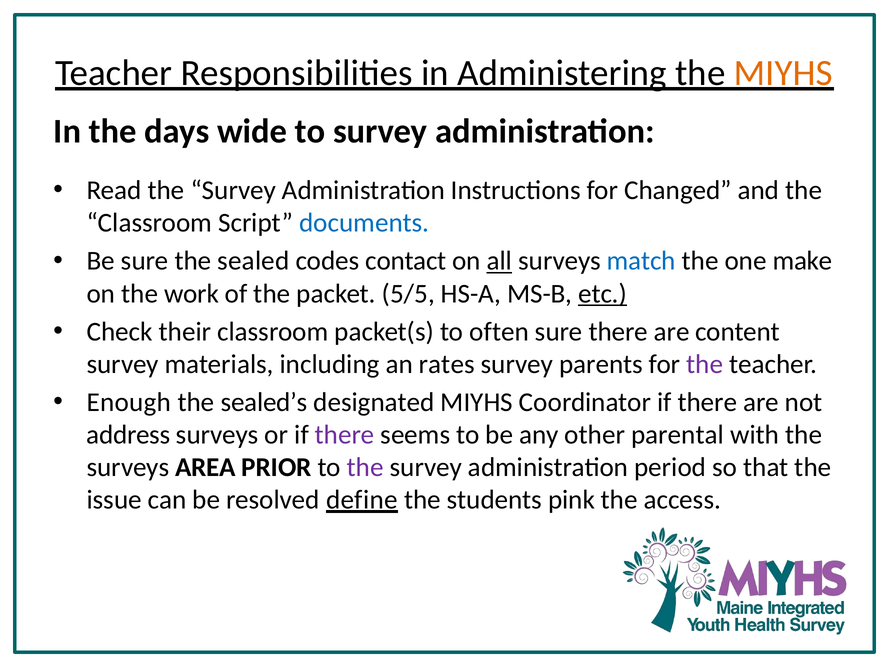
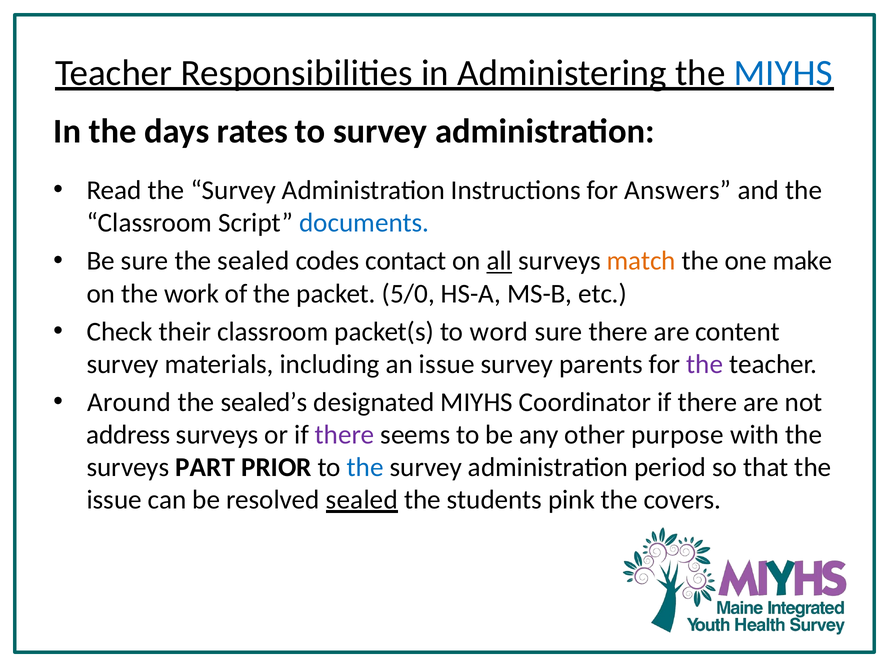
MIYHS colour: orange -> blue (783, 73)
wide: wide -> rates (252, 131)
Changed: Changed -> Answers (678, 190)
match colour: blue -> orange (641, 261)
5/5: 5/5 -> 5/0 (408, 293)
etc underline: present -> none (603, 293)
often: often -> word (499, 331)
an rates: rates -> issue (447, 364)
Enough: Enough -> Around (129, 402)
parental: parental -> purpose (677, 434)
AREA: AREA -> PART (205, 467)
the colour: purple -> blue (365, 467)
resolved define: define -> sealed (362, 500)
access: access -> covers (682, 500)
